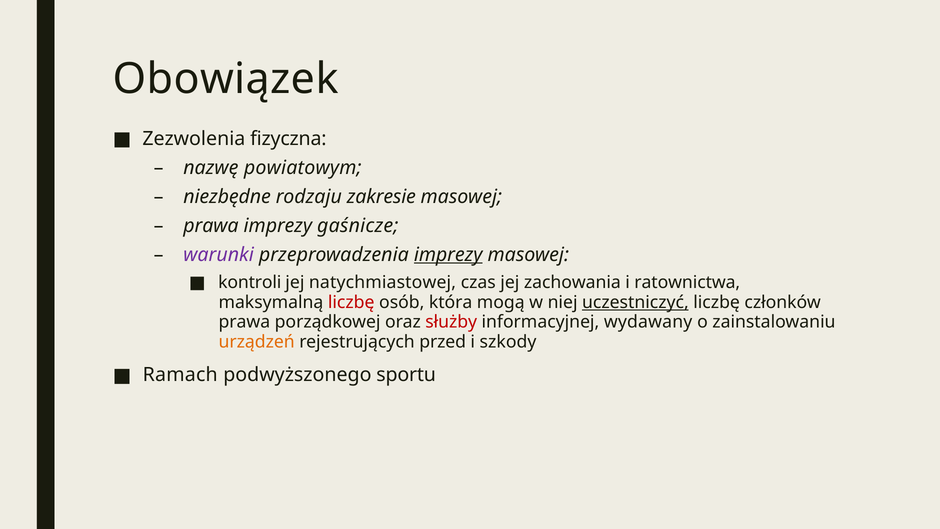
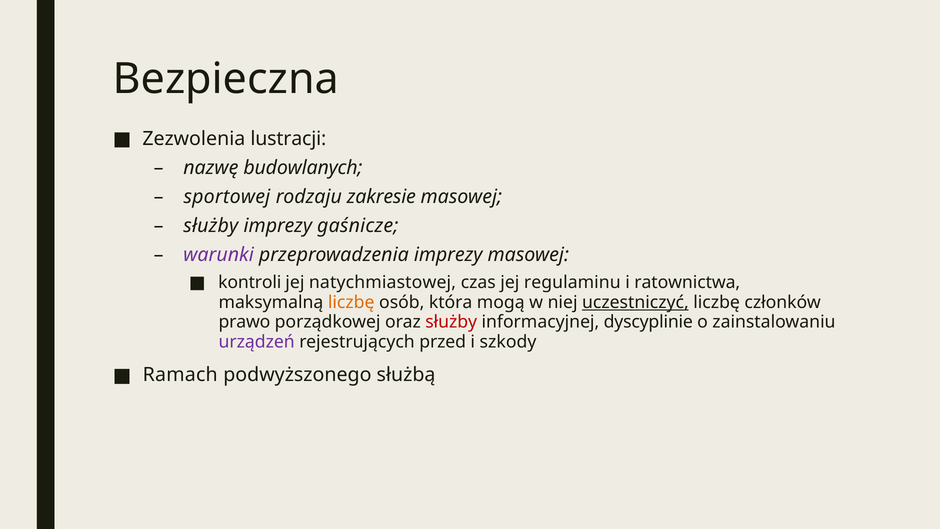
Obowiązek: Obowiązek -> Bezpieczna (226, 79)
fizyczna: fizyczna -> lustracji (288, 139)
powiatowym: powiatowym -> budowlanych (303, 168)
niezbędne: niezbędne -> sportowej (227, 197)
prawa: prawa -> służby (211, 225)
imprezy underline: present -> none (448, 254)
zachowania: zachowania -> regulaminu (572, 282)
liczbę colour: red -> orange (351, 302)
prawa: prawa -> prawo (244, 322)
wydawany: wydawany -> dyscyplinie (648, 322)
urządzeń colour: orange -> purple (257, 342)
sportu: sportu -> służbą (406, 375)
